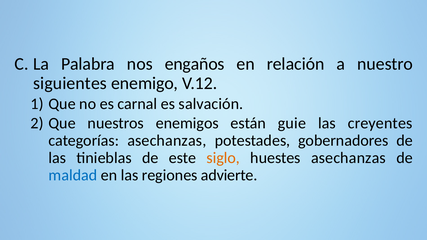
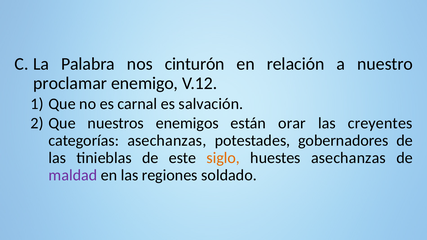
engaños: engaños -> cinturón (195, 64)
siguientes: siguientes -> proclamar (70, 83)
guie: guie -> orar (292, 123)
maldad colour: blue -> purple (73, 175)
advierte: advierte -> soldado (229, 175)
